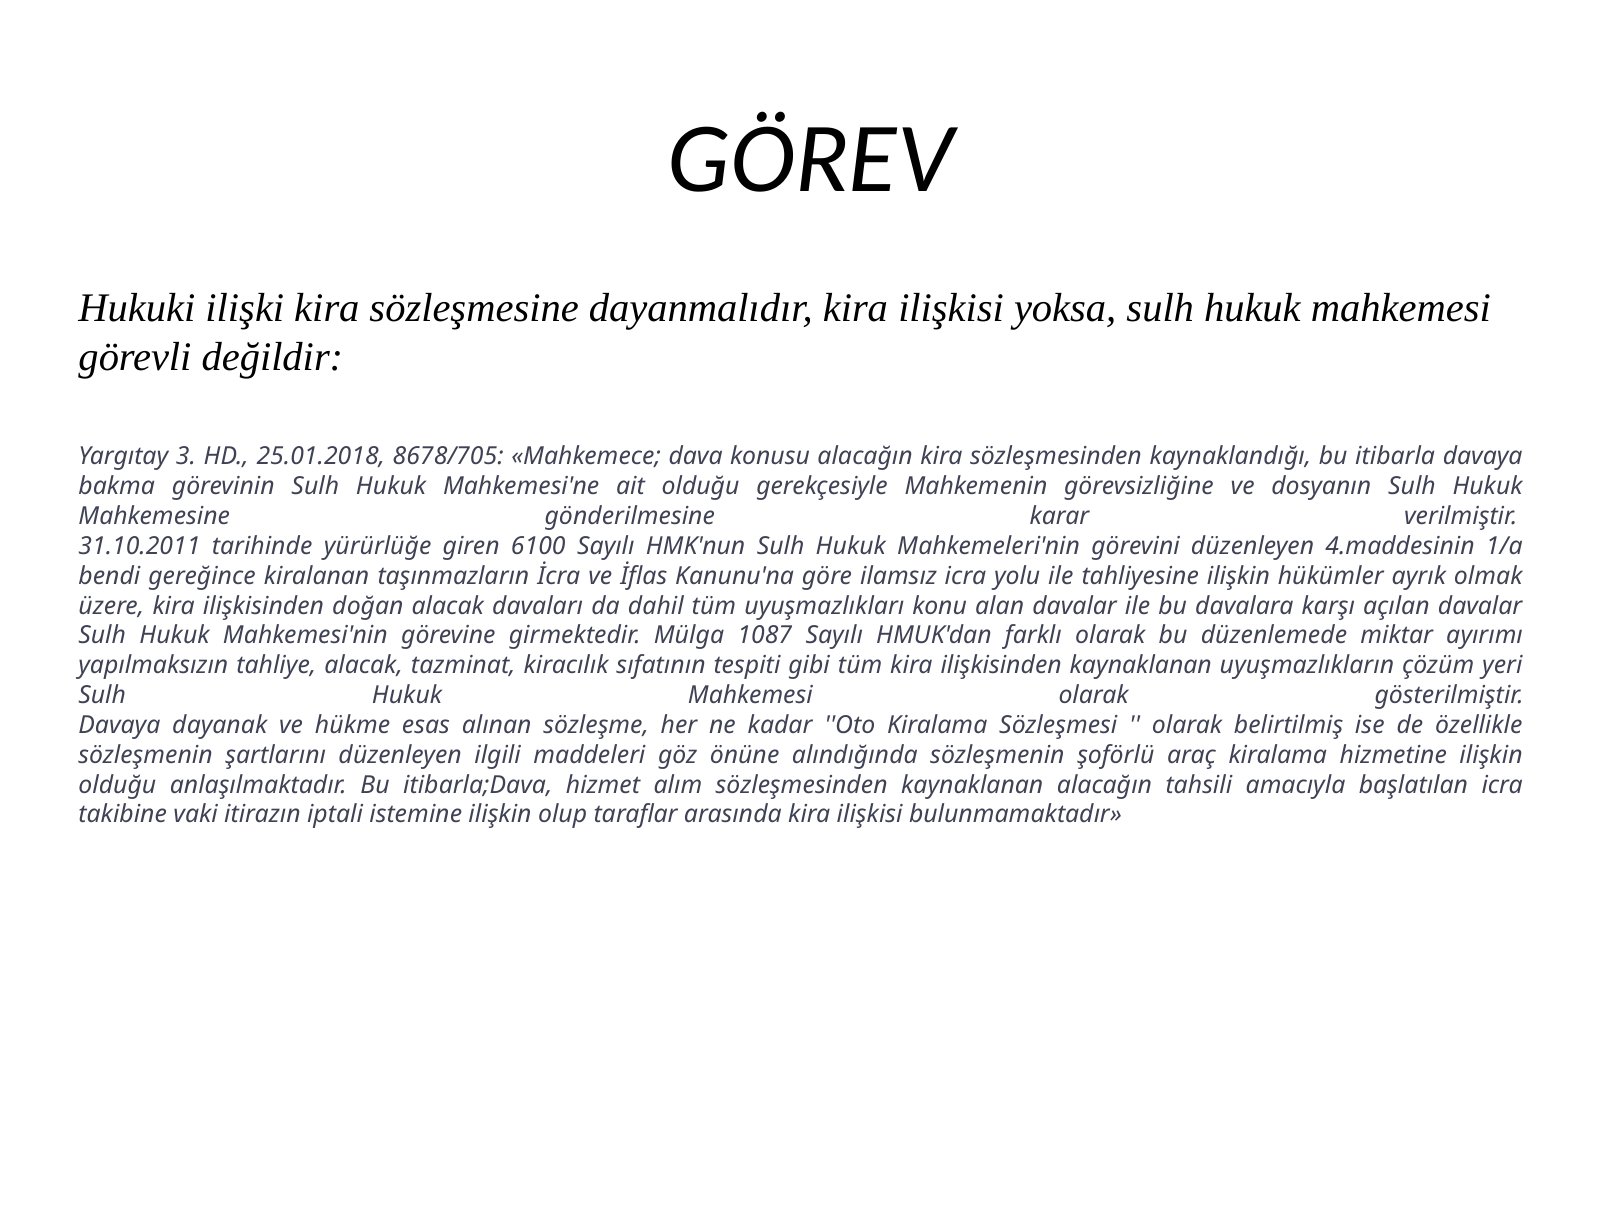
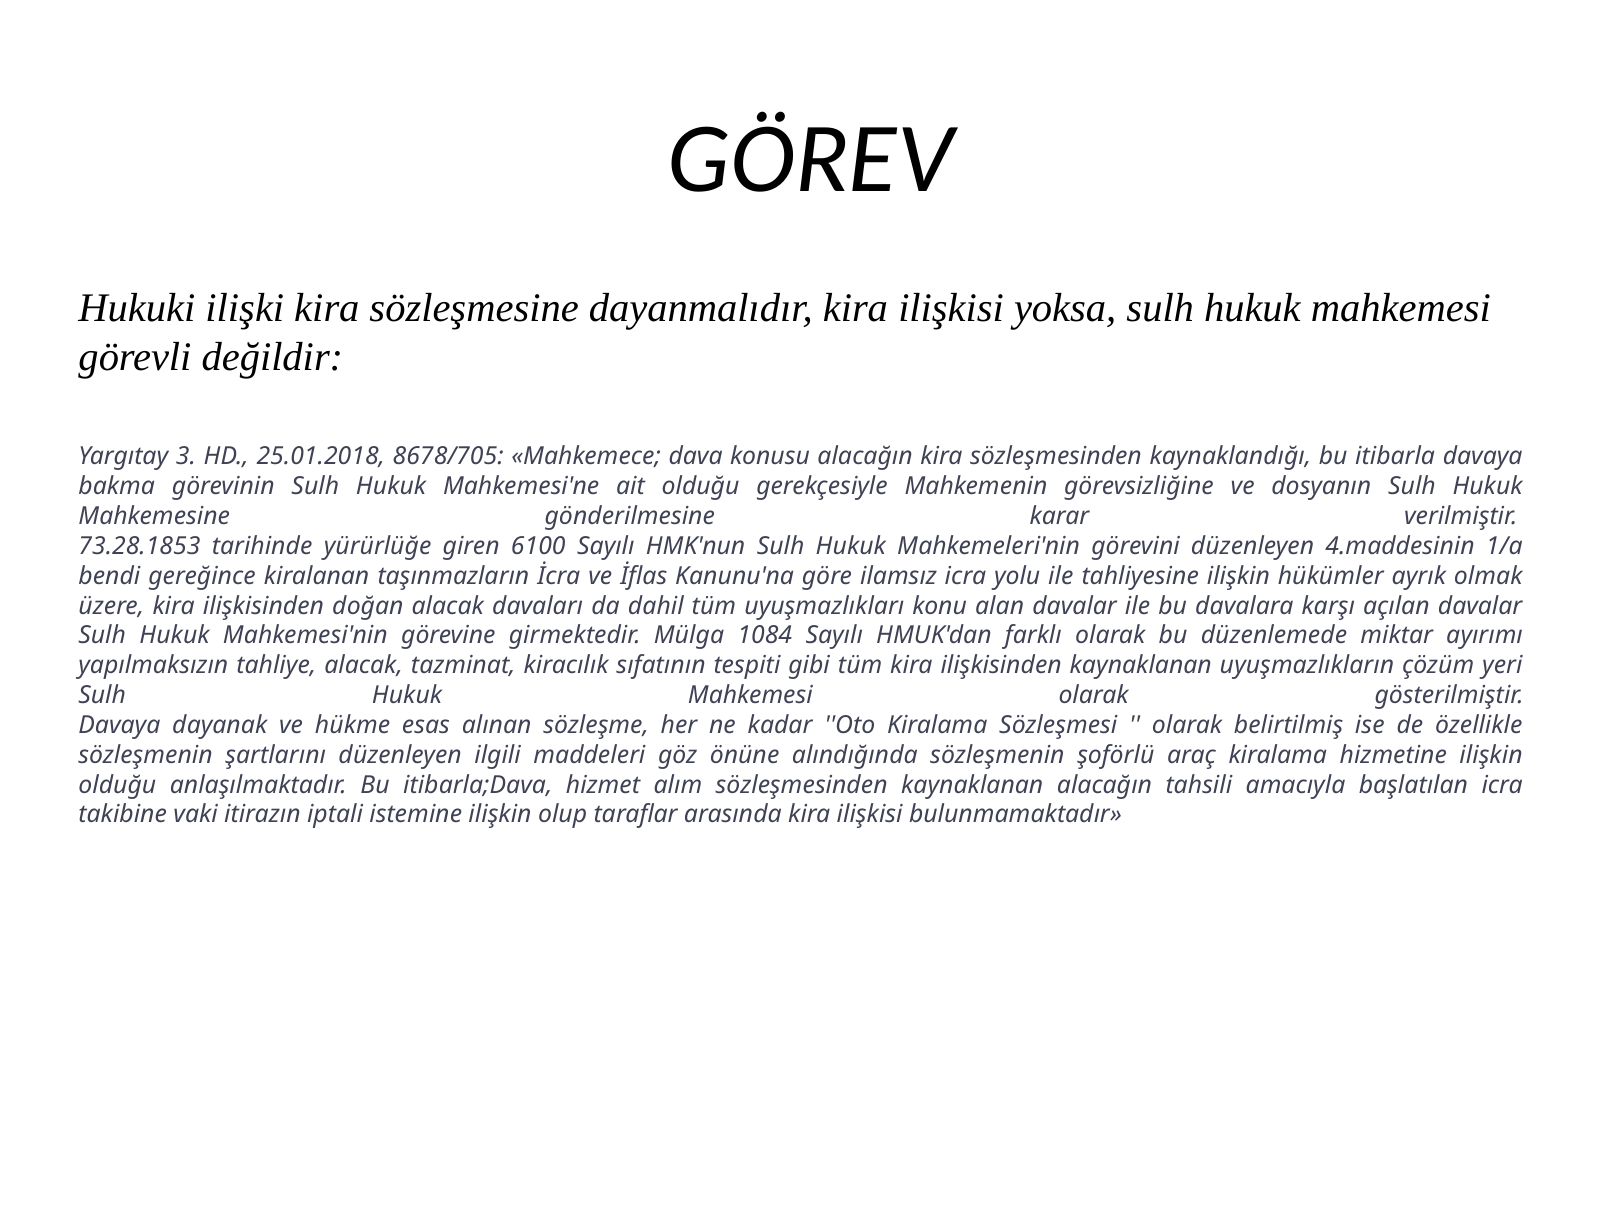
31.10.2011: 31.10.2011 -> 73.28.1853 (139, 546)
1087: 1087 -> 1084 (765, 635)
